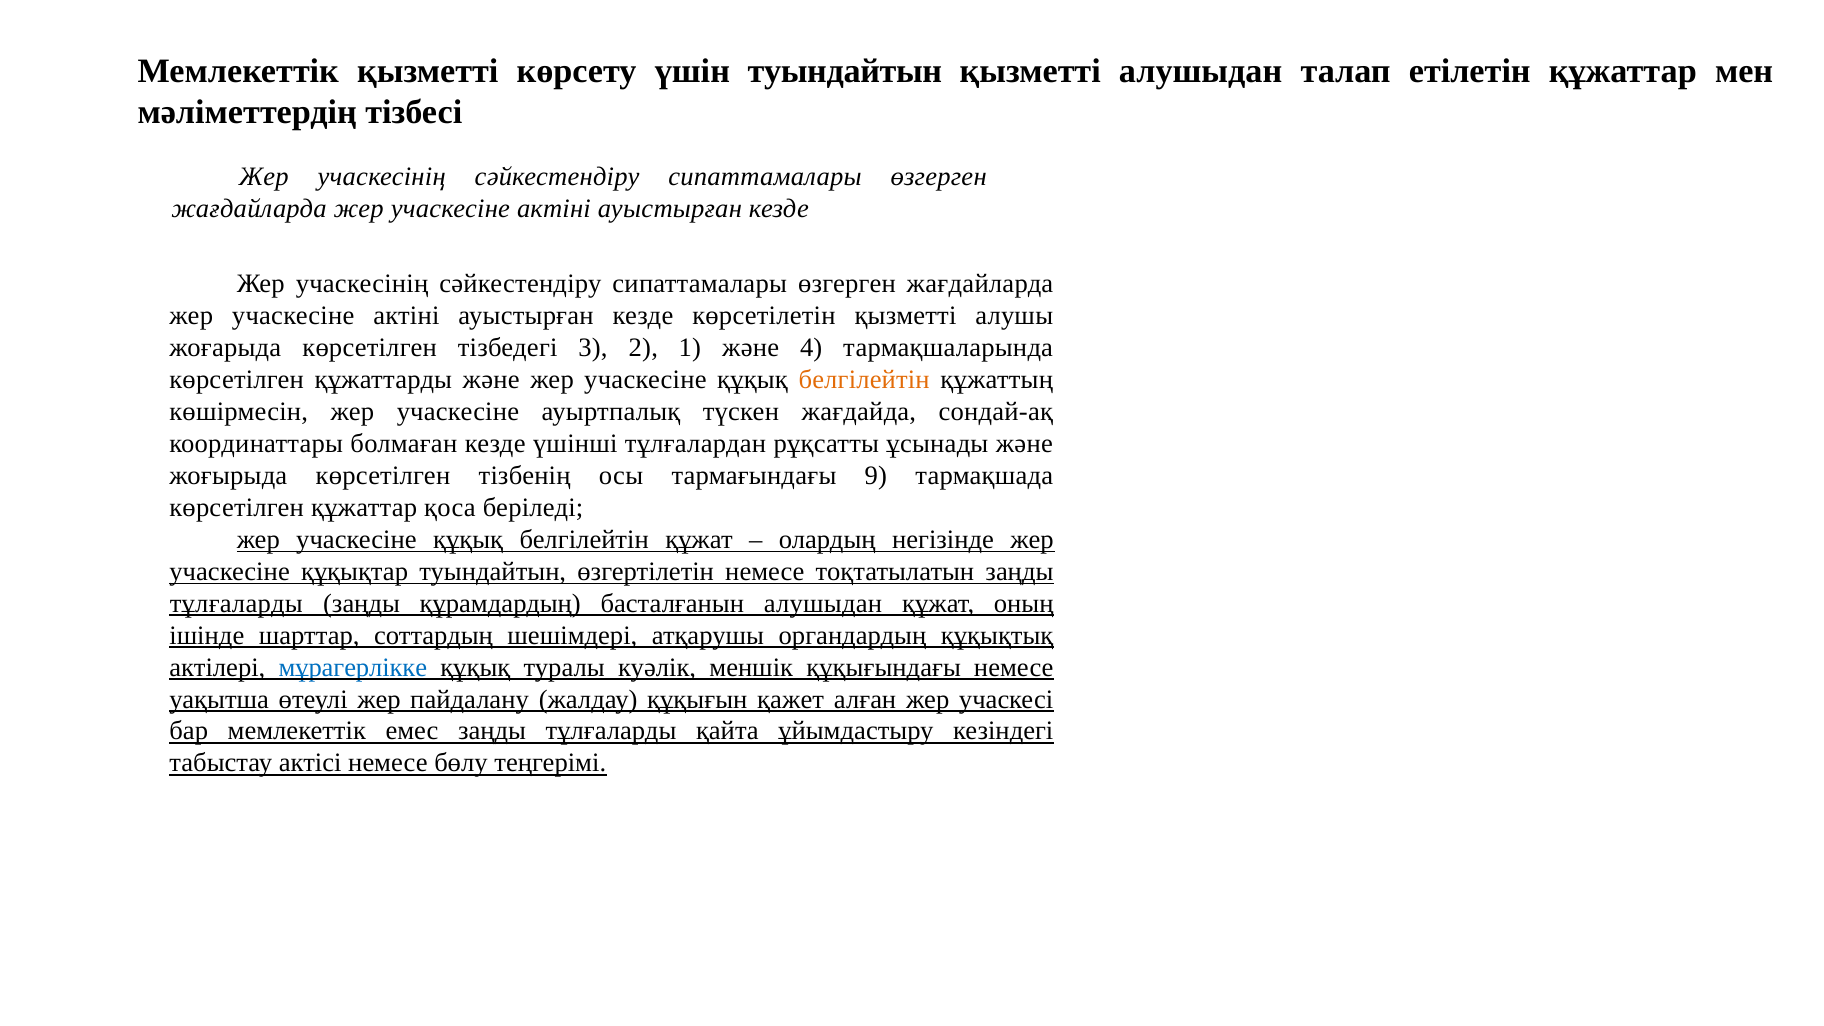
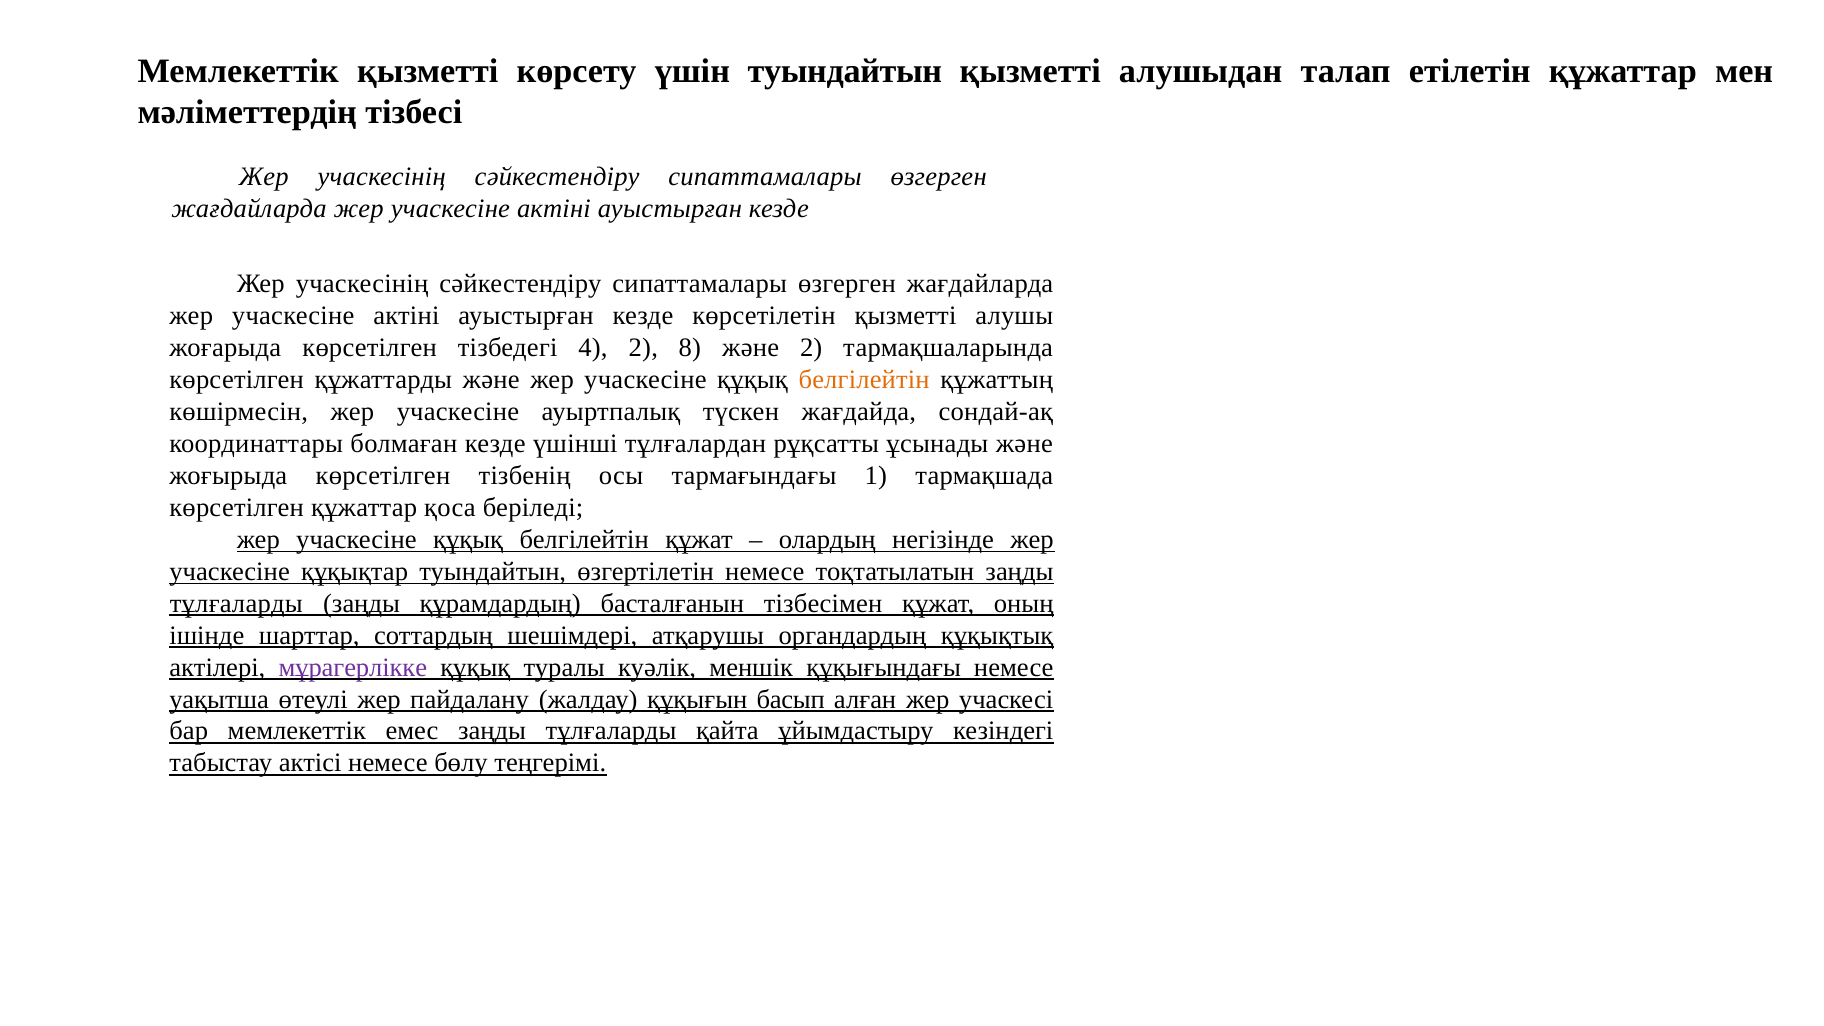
3: 3 -> 4 (593, 348)
1: 1 -> 8 (690, 348)
және 4: 4 -> 2 (811, 348)
9: 9 -> 1 (876, 476)
басталғанын алушыдан: алушыдан -> тізбесімен (823, 603)
мұрагерлікке colour: blue -> purple (353, 667)
қажет: қажет -> басып (791, 699)
